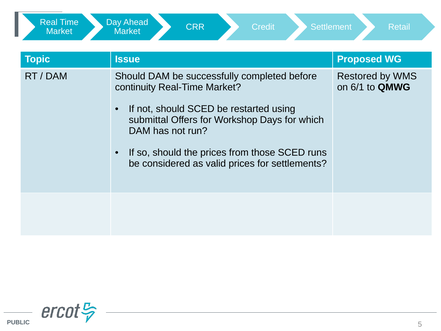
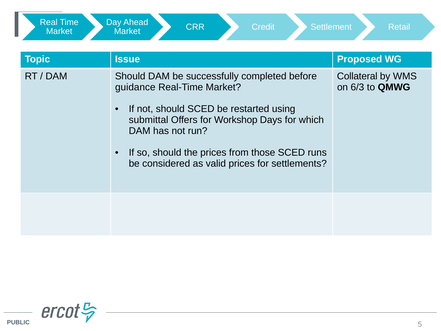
Restored: Restored -> Collateral (357, 76)
continuity: continuity -> guidance (135, 87)
6/1: 6/1 -> 6/3 (357, 87)
